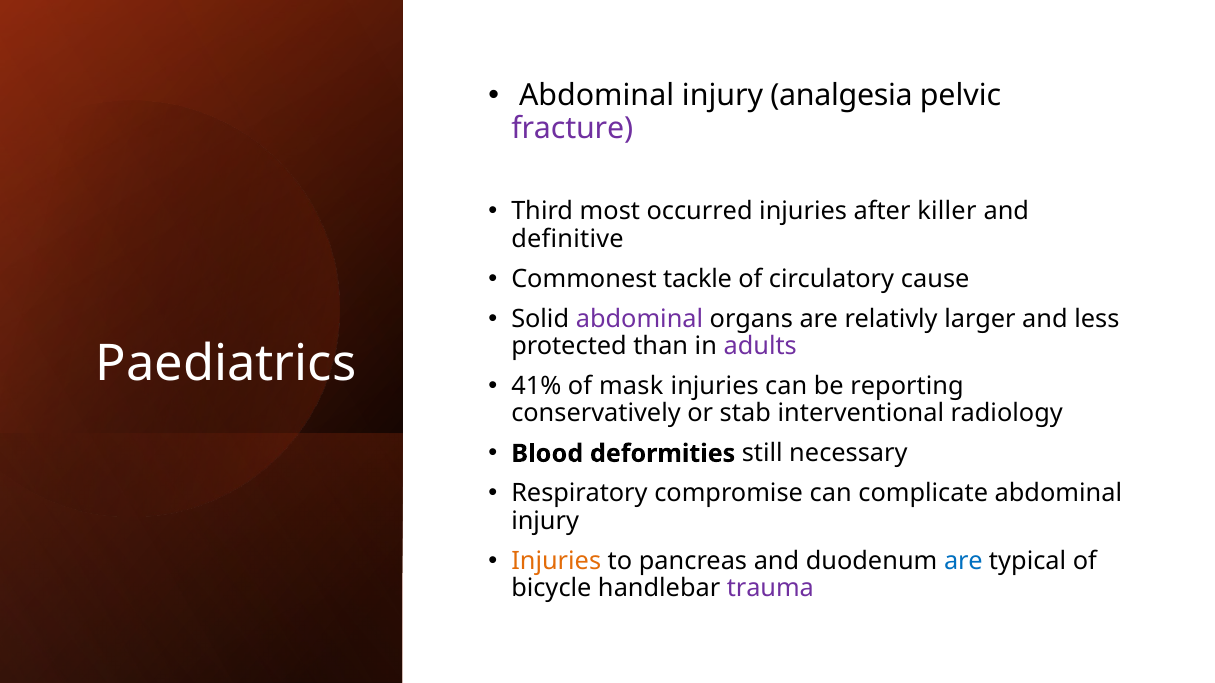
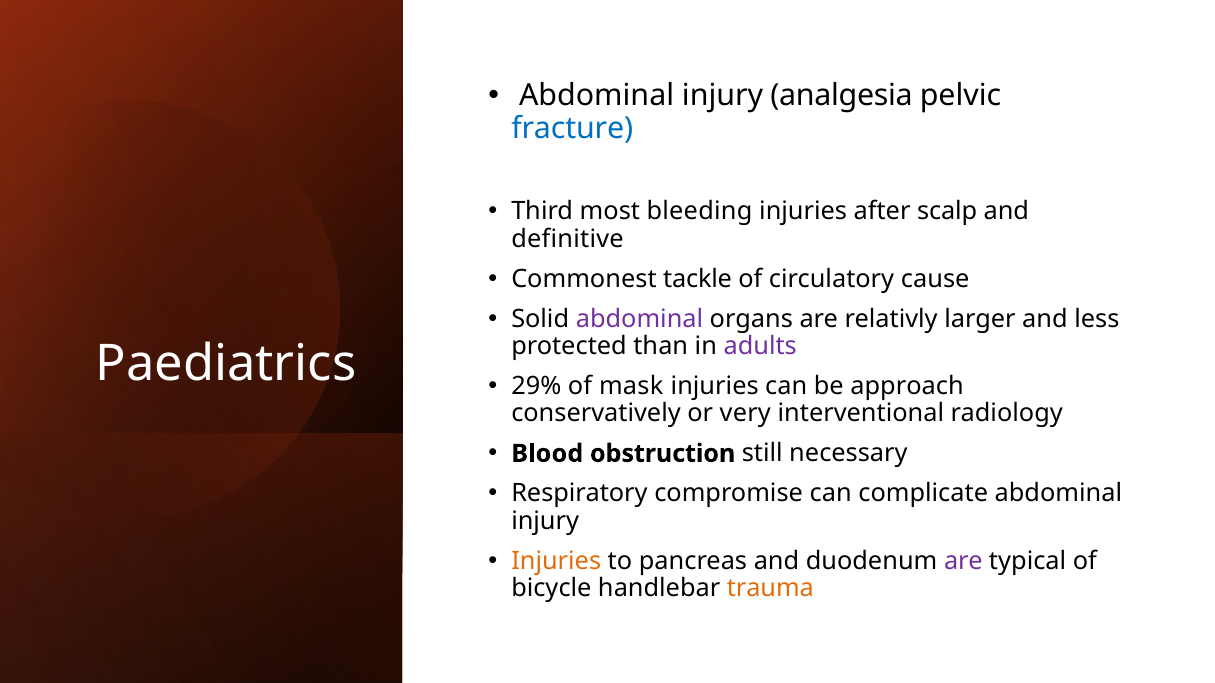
fracture colour: purple -> blue (572, 129)
occurred: occurred -> bleeding (699, 212)
killer: killer -> scalp (947, 212)
41%: 41% -> 29% (536, 386)
reporting: reporting -> approach (907, 386)
stab: stab -> very (745, 414)
deformities: deformities -> obstruction (663, 454)
are colour: blue -> purple (963, 561)
trauma colour: purple -> orange (770, 589)
